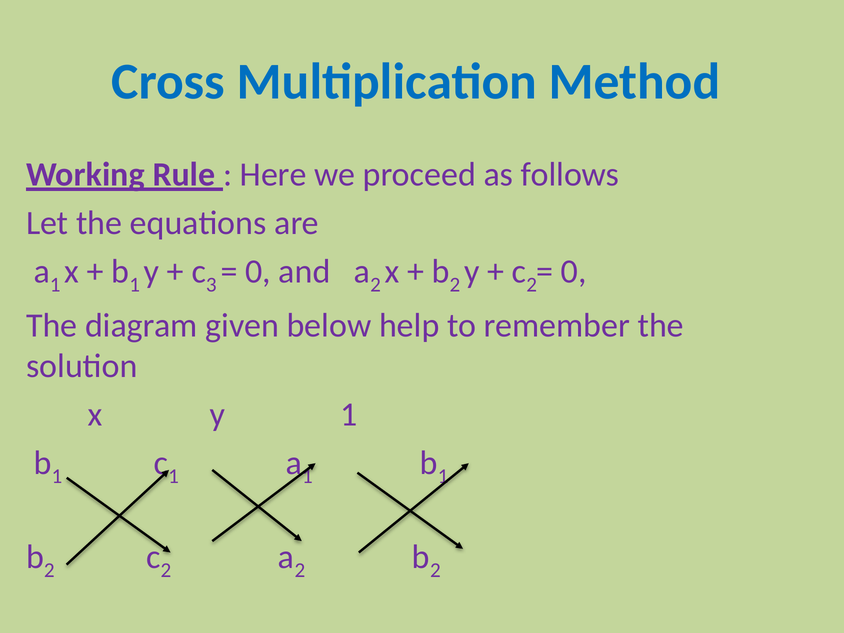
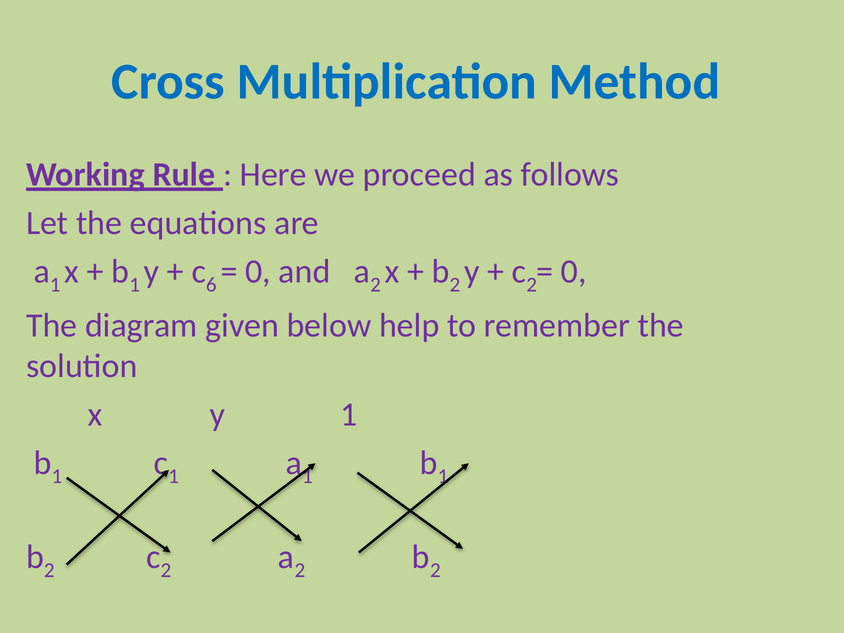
3: 3 -> 6 (211, 285)
